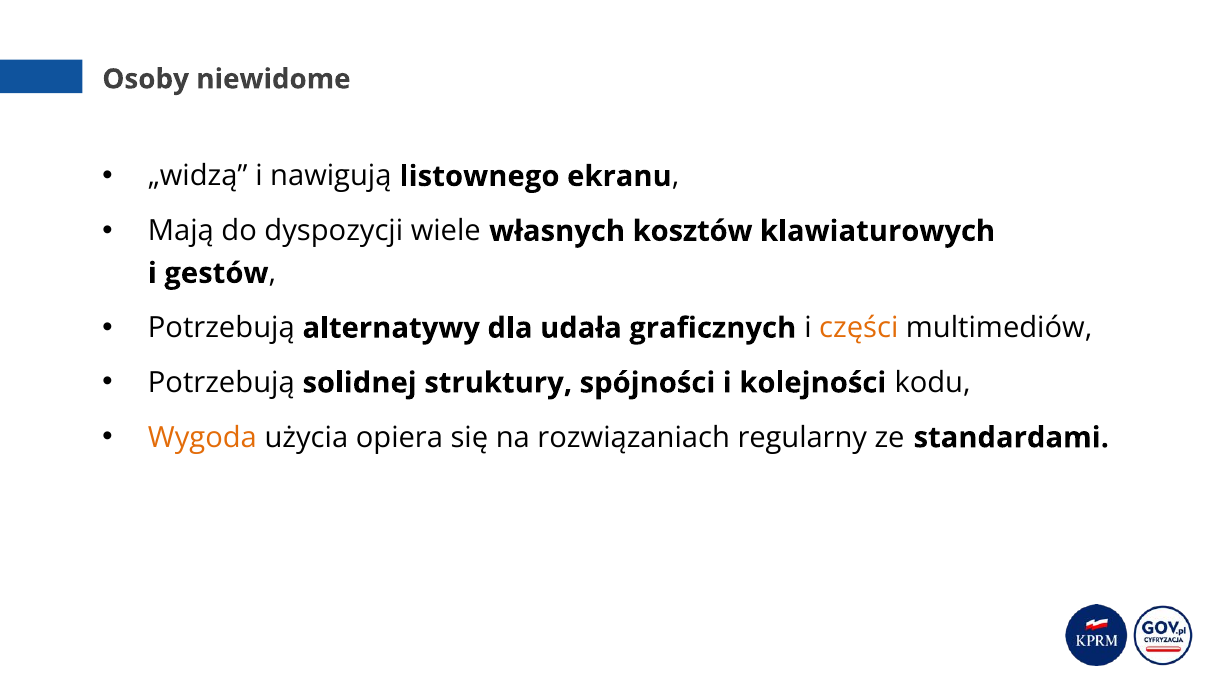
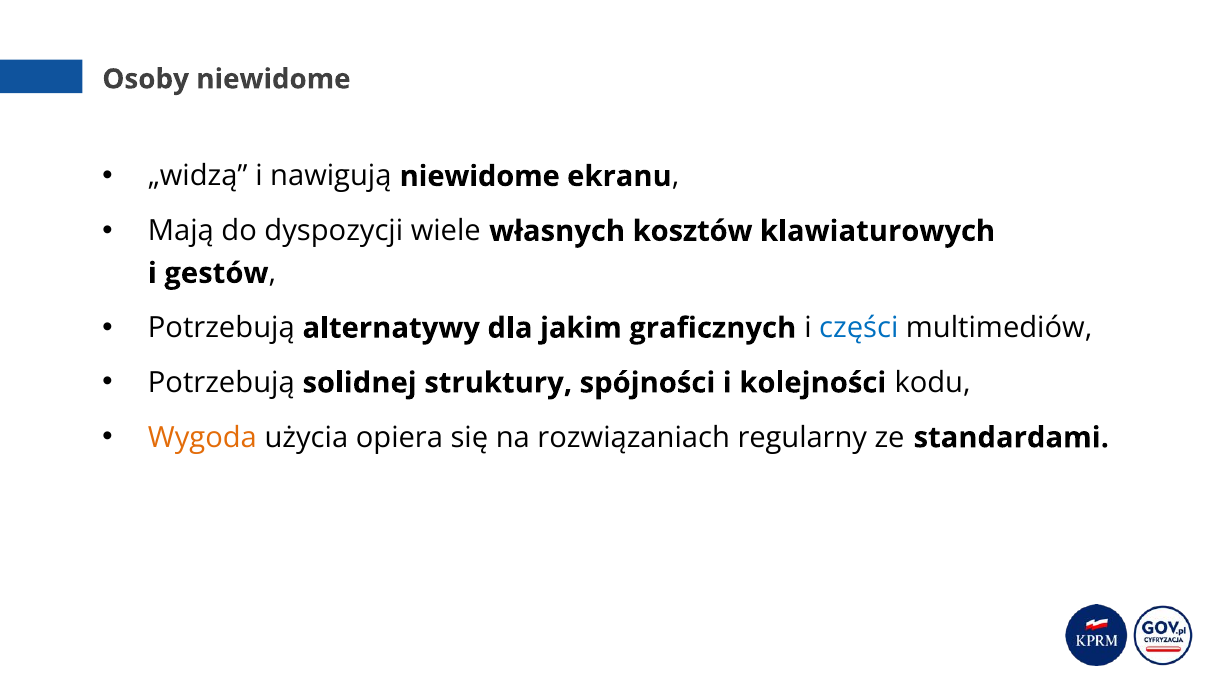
nawigują listownego: listownego -> niewidome (480, 176)
udała: udała -> jakim (581, 328)
części colour: orange -> blue (859, 328)
